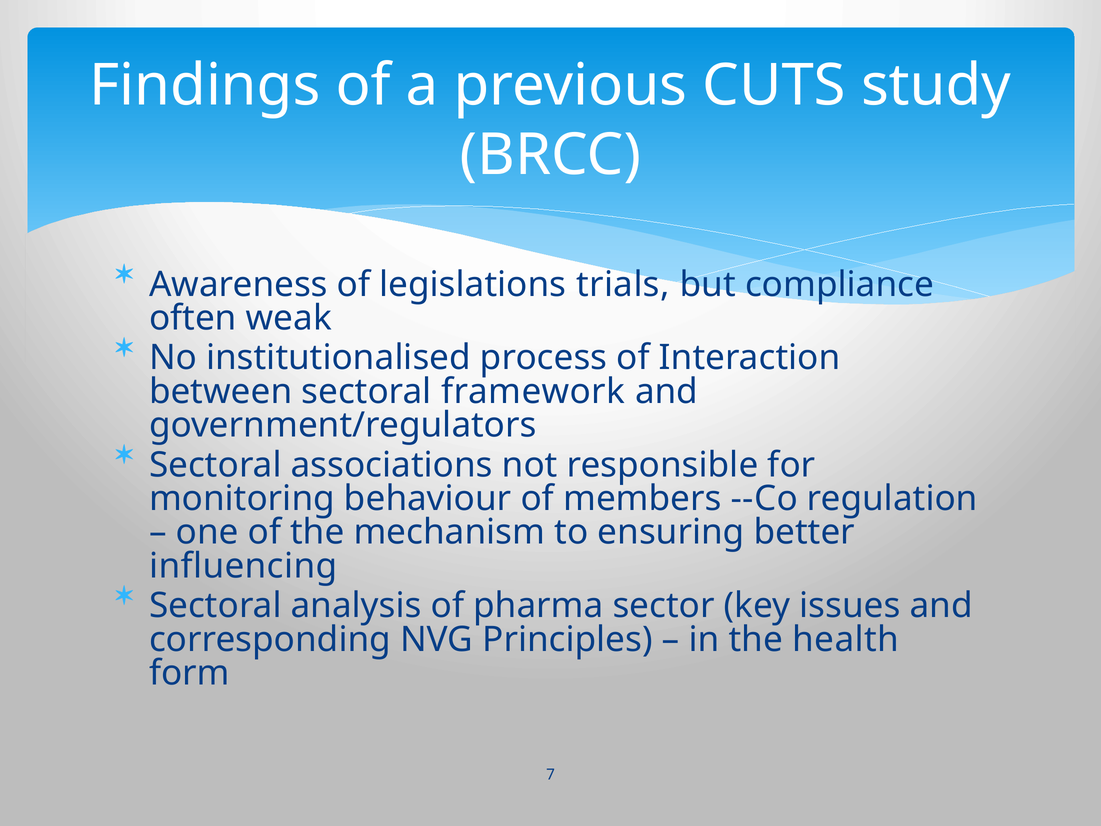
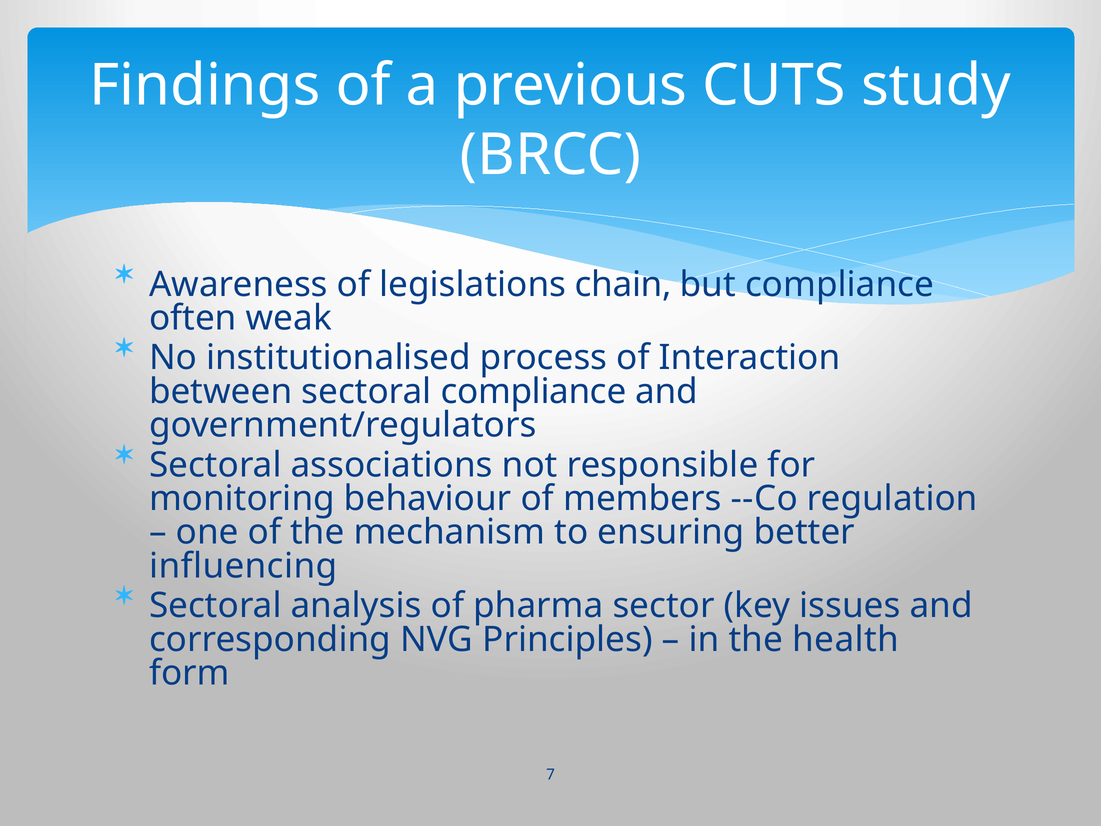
trials: trials -> chain (623, 284)
sectoral framework: framework -> compliance (533, 391)
